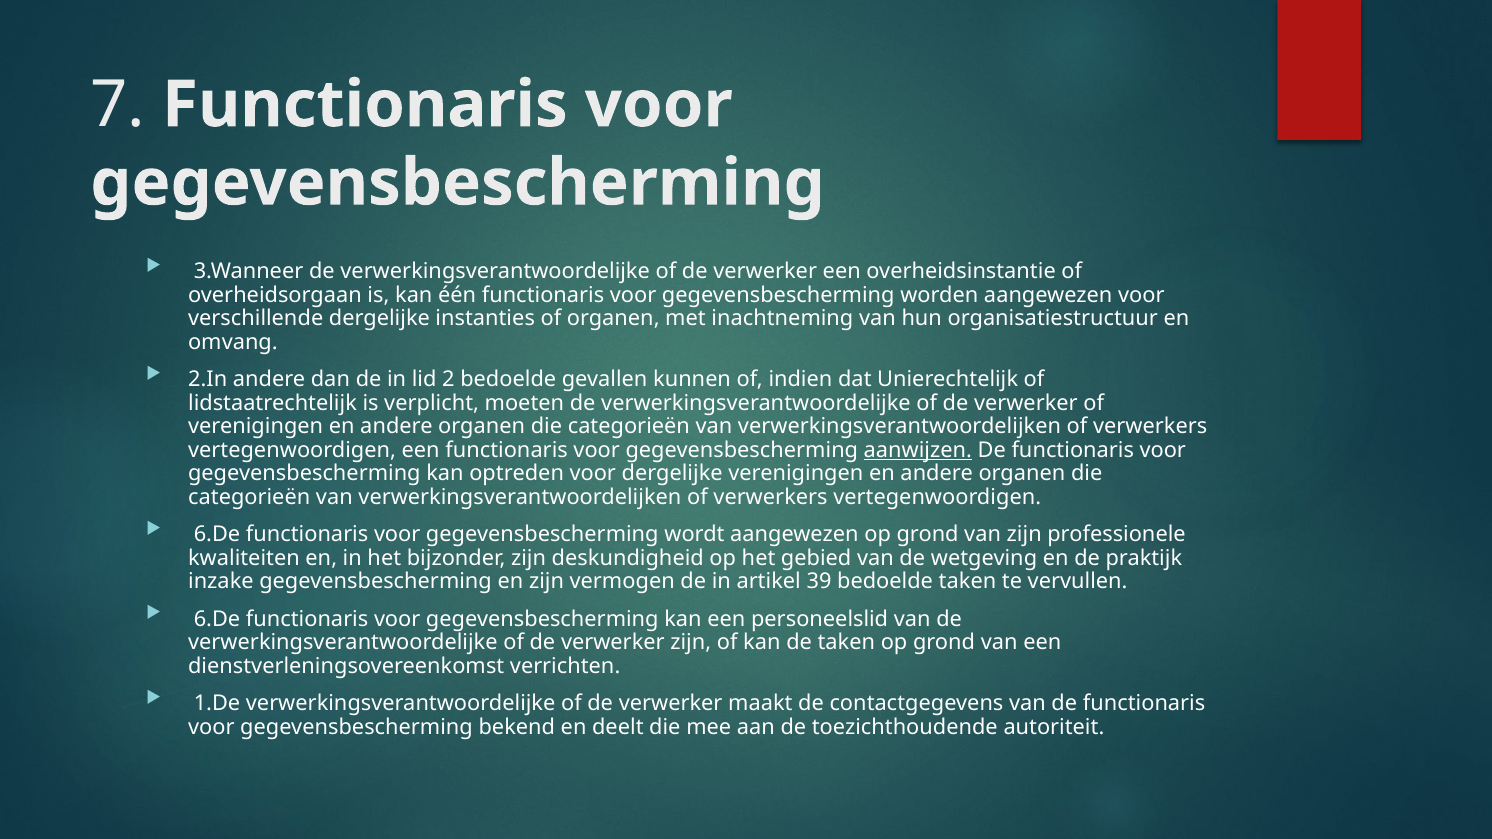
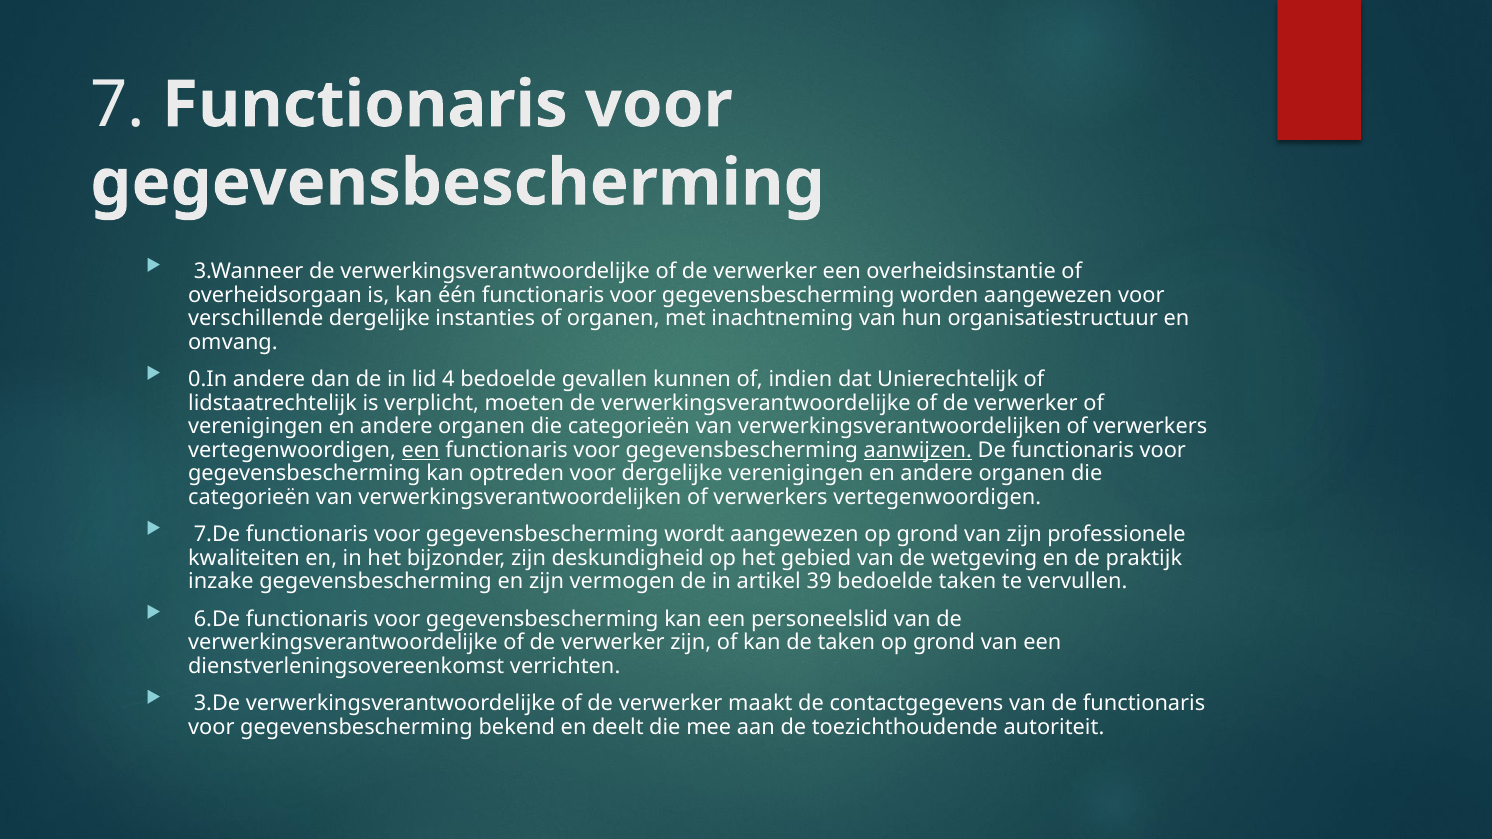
2.In: 2.In -> 0.In (208, 379)
2: 2 -> 4 (448, 379)
een underline: none -> present (421, 450)
6.De: 6.De -> 7.De (217, 535)
1.De: 1.De -> 3.De (217, 704)
